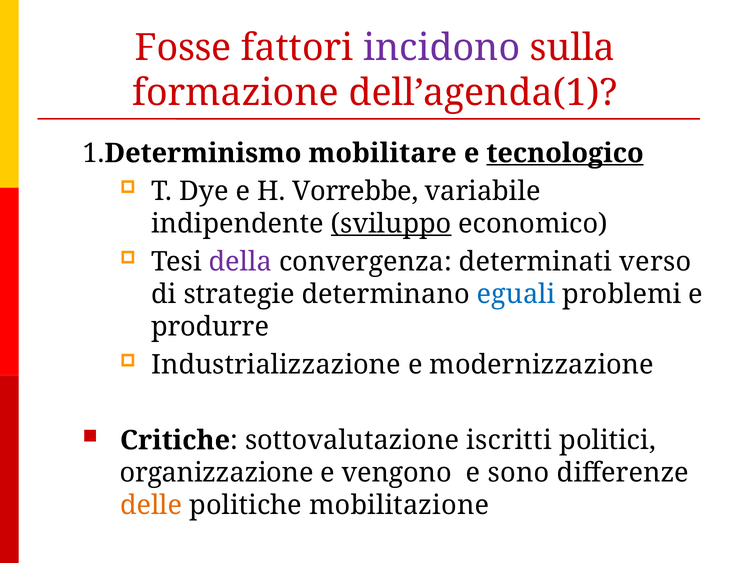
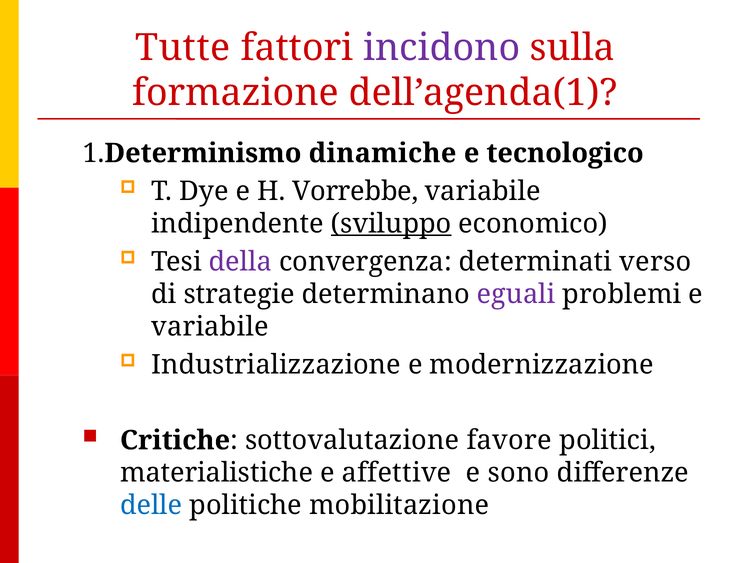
Fosse: Fosse -> Tutte (183, 48)
mobilitare: mobilitare -> dinamiche (383, 153)
tecnologico underline: present -> none (565, 153)
eguali colour: blue -> purple (516, 294)
produrre: produrre -> variabile (210, 326)
iscritti: iscritti -> favore (509, 440)
organizzazione: organizzazione -> materialistiche (217, 472)
vengono: vengono -> affettive (397, 472)
delle colour: orange -> blue (151, 505)
